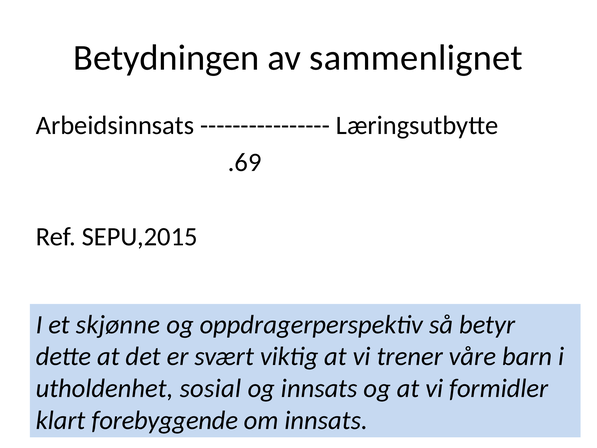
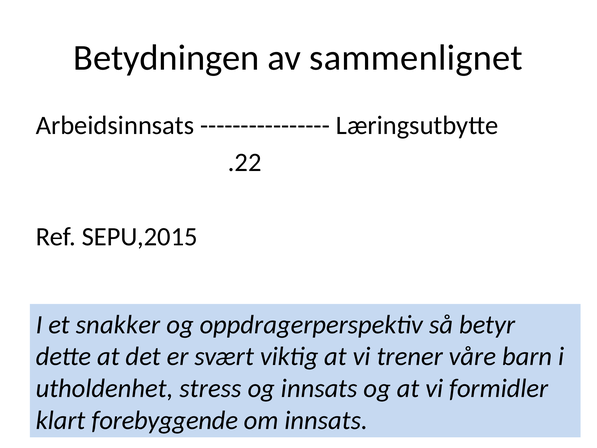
.69: .69 -> .22 (245, 162)
skjønne: skjønne -> snakker (118, 324)
sosial: sosial -> stress (210, 388)
